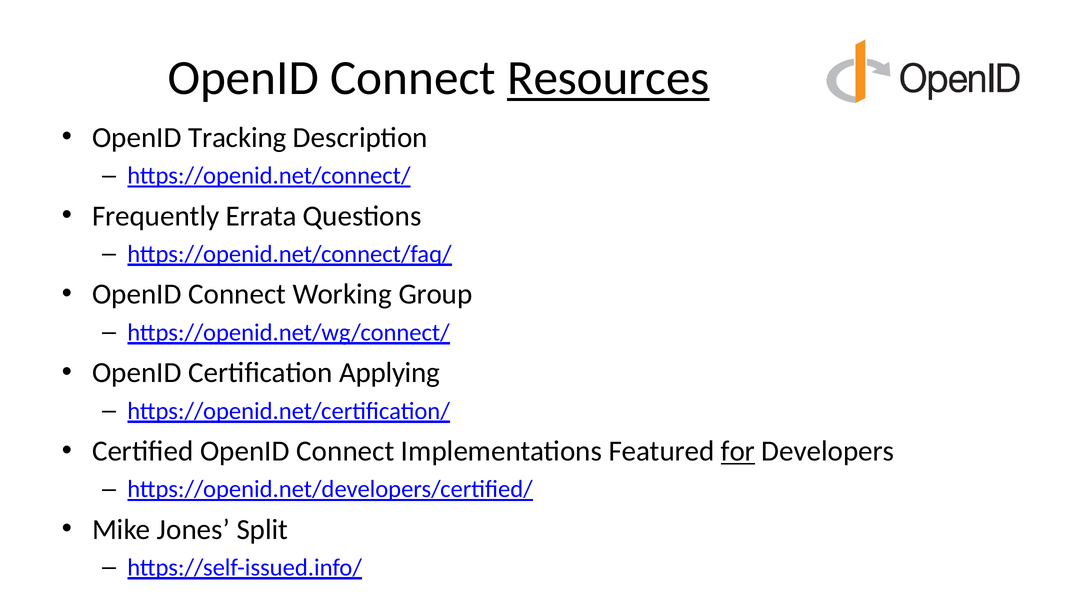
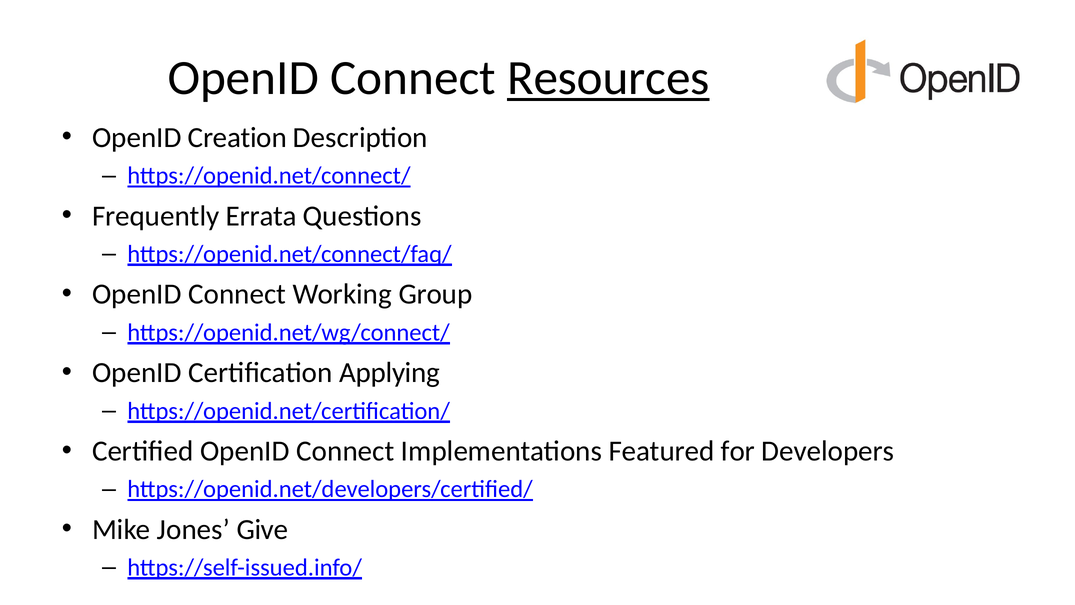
Tracking: Tracking -> Creation (237, 138)
for underline: present -> none (738, 451)
Split: Split -> Give (262, 529)
